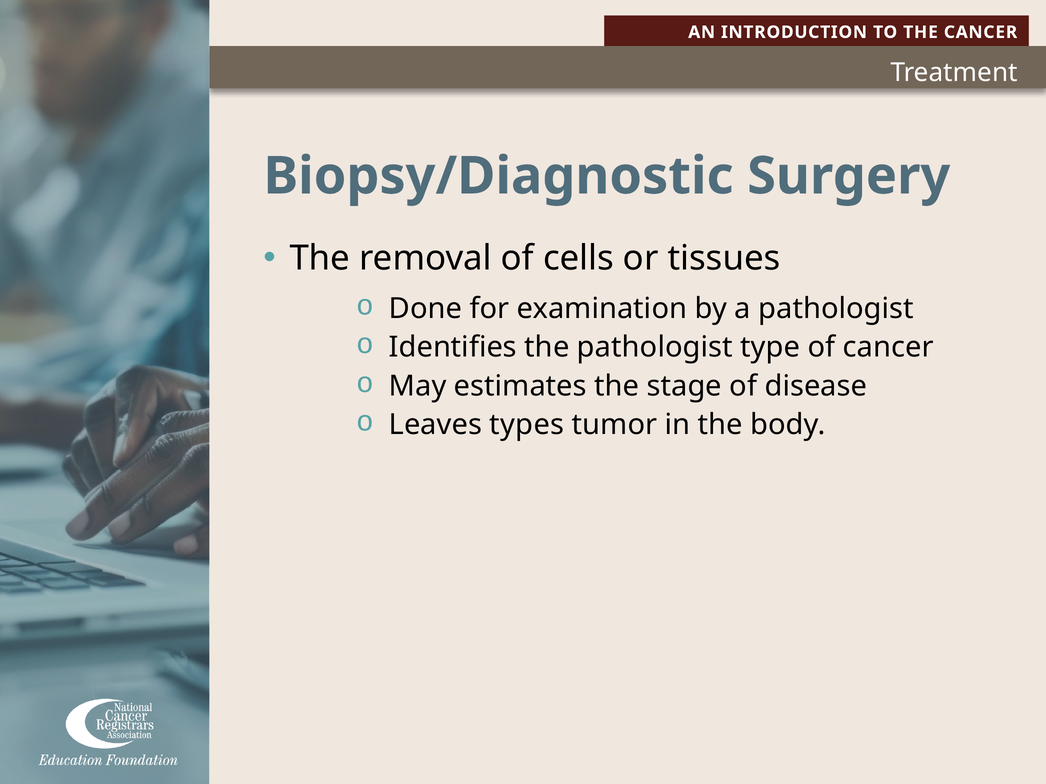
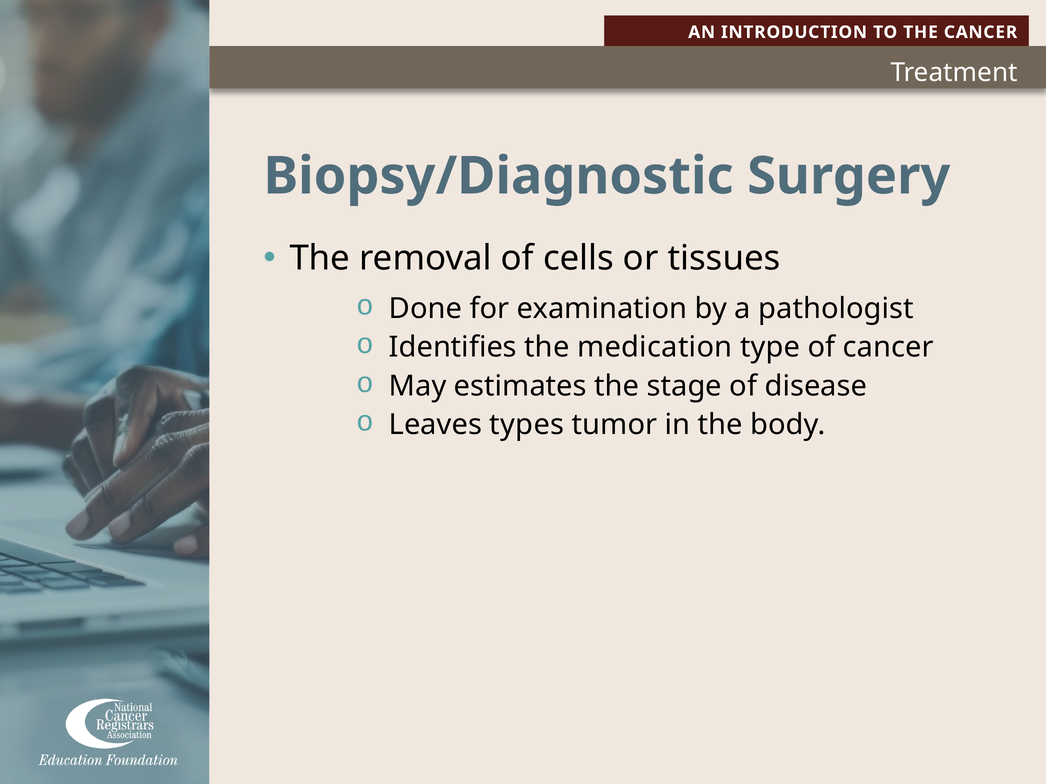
the pathologist: pathologist -> medication (655, 348)
